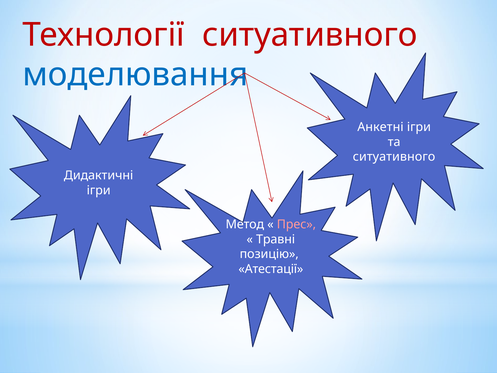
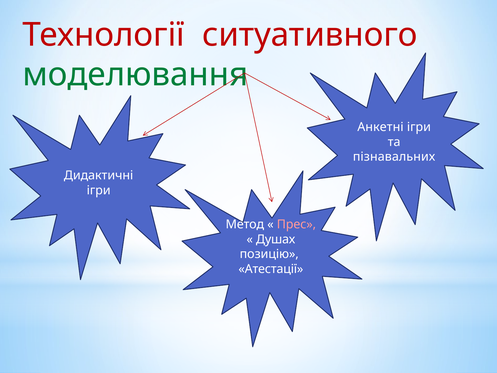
моделювання colour: blue -> green (135, 75)
ситуативного: ситуативного -> пізнавальних (394, 157)
Травні: Травні -> Душах (276, 239)
